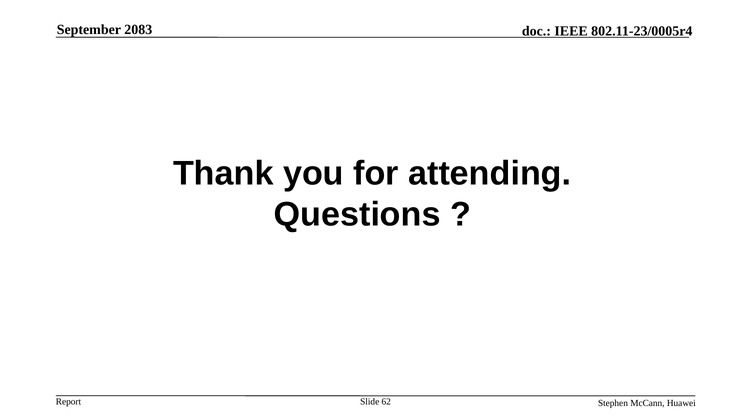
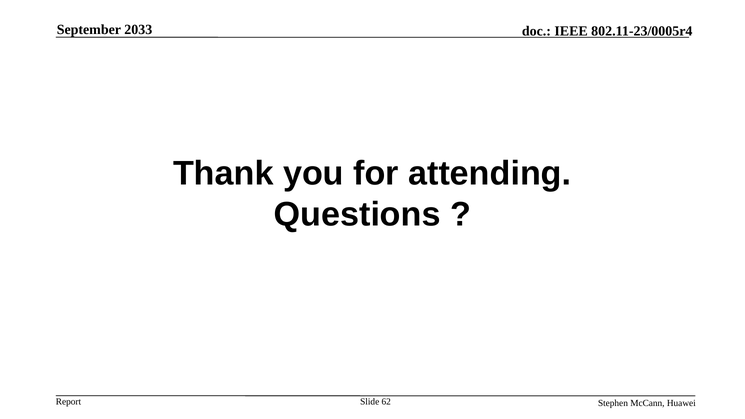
2083: 2083 -> 2033 (138, 30)
